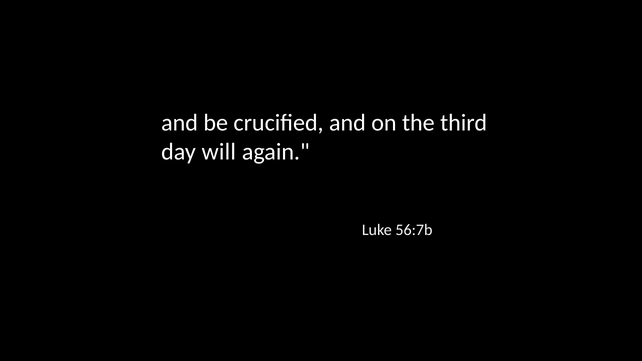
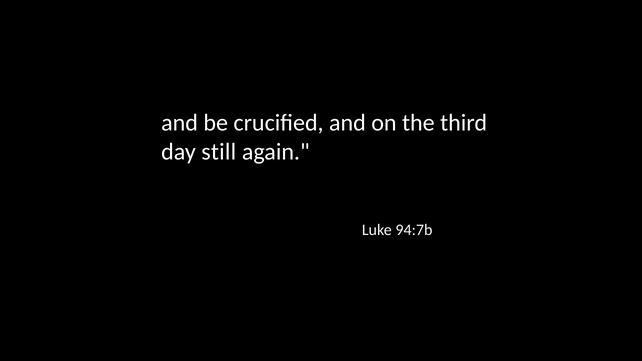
will: will -> still (219, 152)
56:7b: 56:7b -> 94:7b (414, 230)
